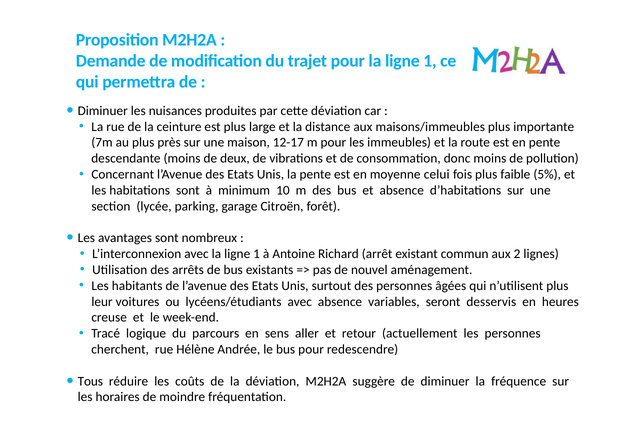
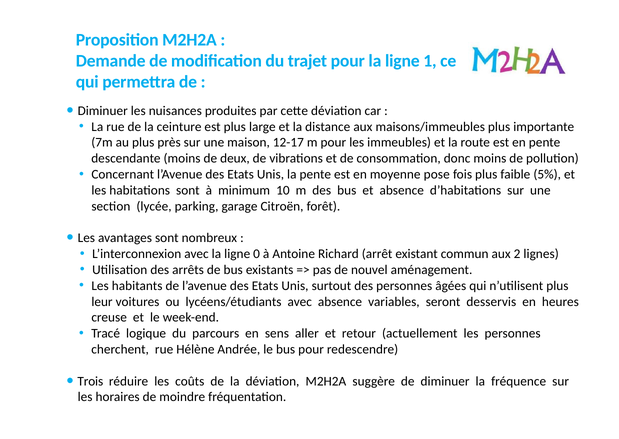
celui: celui -> pose (437, 174)
avec la ligne 1: 1 -> 0 (257, 254)
Tous: Tous -> Trois (90, 381)
